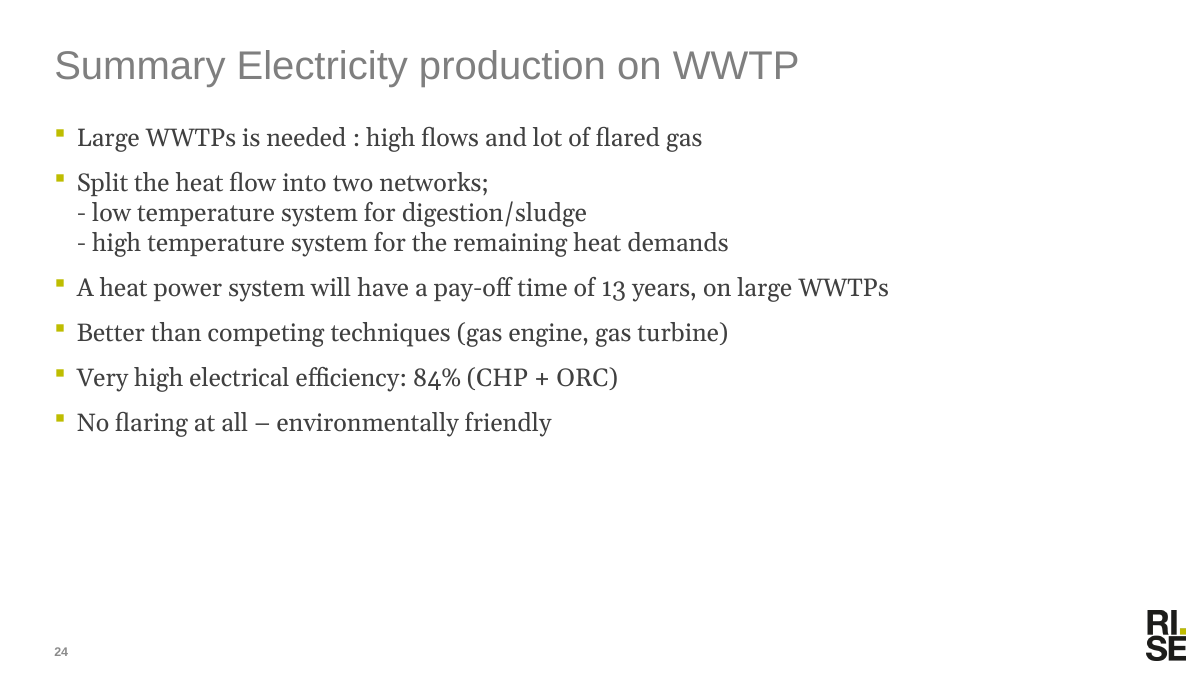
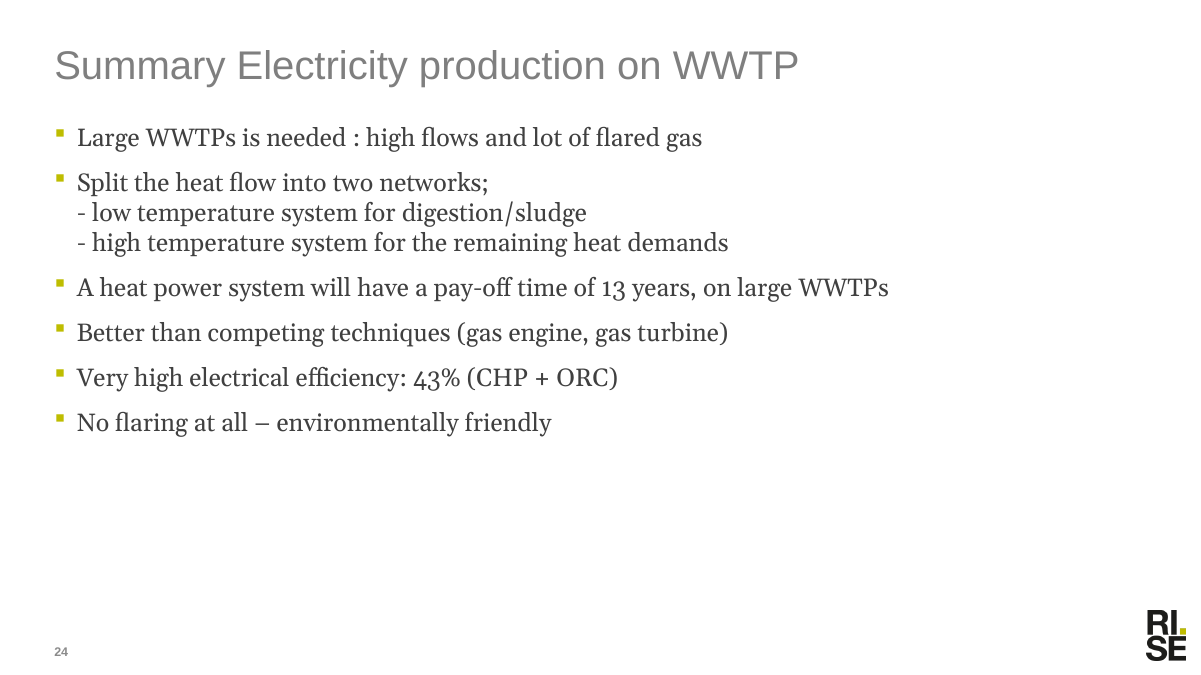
84%: 84% -> 43% (437, 379)
